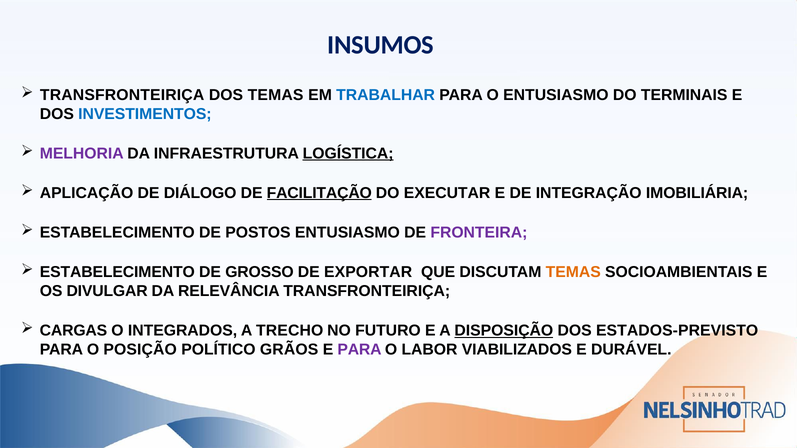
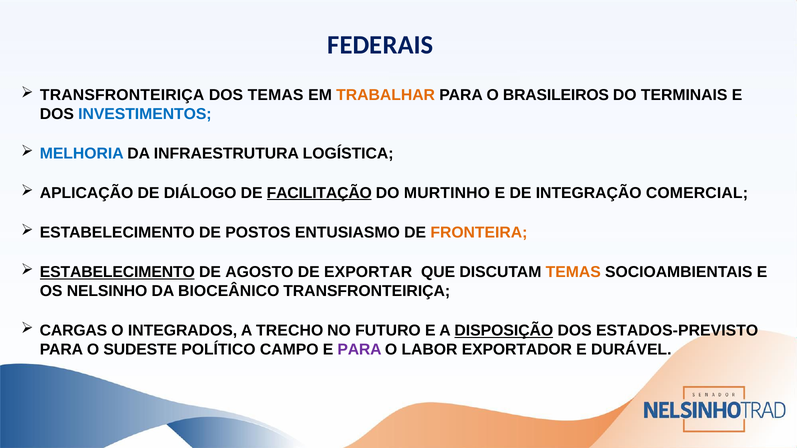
INSUMOS: INSUMOS -> FEDERAIS (380, 45)
TRABALHAR colour: blue -> orange (386, 95)
O ENTUSIASMO: ENTUSIASMO -> BRASILEIROS (556, 95)
MELHORIA colour: purple -> blue (82, 153)
LOGÍSTICA underline: present -> none (348, 153)
EXECUTAR: EXECUTAR -> MURTINHO (447, 193)
IMOBILIÁRIA: IMOBILIÁRIA -> COMERCIAL (697, 193)
FRONTEIRA colour: purple -> orange (479, 233)
ESTABELECIMENTO underline: none -> present (117, 272)
GROSSO: GROSSO -> AGOSTO (259, 272)
DIVULGAR: DIVULGAR -> NELSINHO (107, 291)
RELEVÂNCIA: RELEVÂNCIA -> BIOCEÂNICO (229, 291)
POSIÇÃO: POSIÇÃO -> SUDESTE (140, 350)
GRÃOS: GRÃOS -> CAMPO (289, 350)
VIABILIZADOS: VIABILIZADOS -> EXPORTADOR (517, 350)
